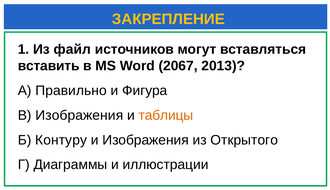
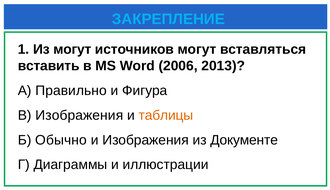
ЗАКРЕПЛЕНИЕ colour: yellow -> light blue (168, 19)
Из файл: файл -> могут (72, 49)
2067: 2067 -> 2006 (178, 66)
Контуру: Контуру -> Обычно (61, 140)
Открытого: Открытого -> Документе (244, 140)
